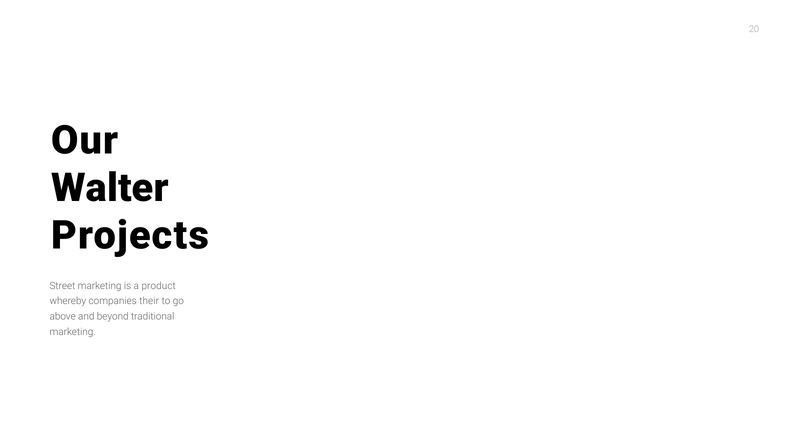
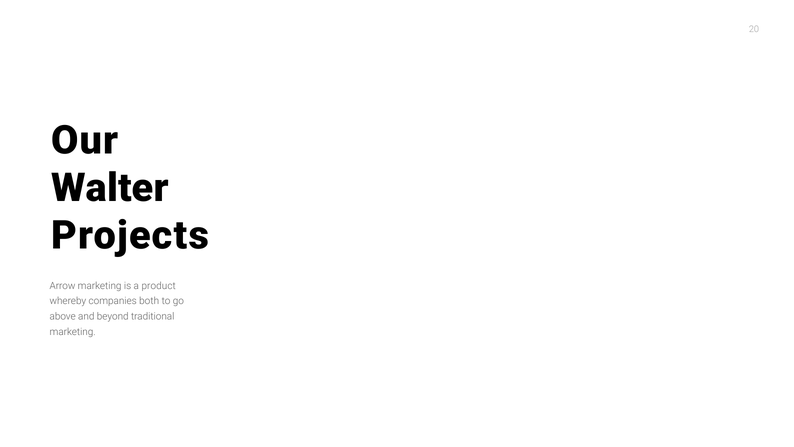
Street: Street -> Arrow (62, 286)
their: their -> both (149, 301)
